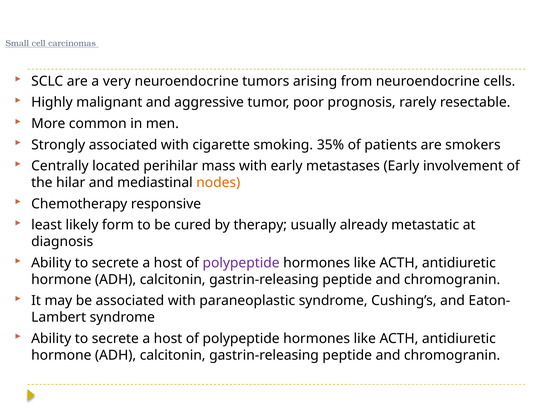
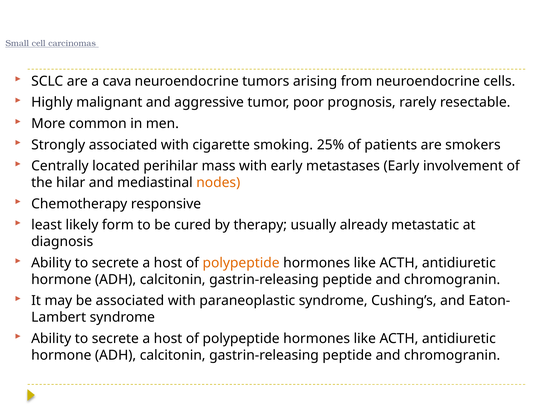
very: very -> cava (117, 81)
35%: 35% -> 25% (330, 145)
polypeptide colour: purple -> orange (241, 263)
